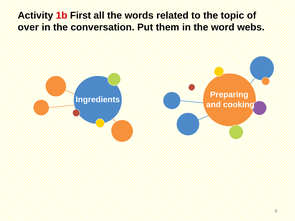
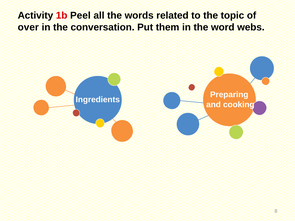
First: First -> Peel (80, 15)
